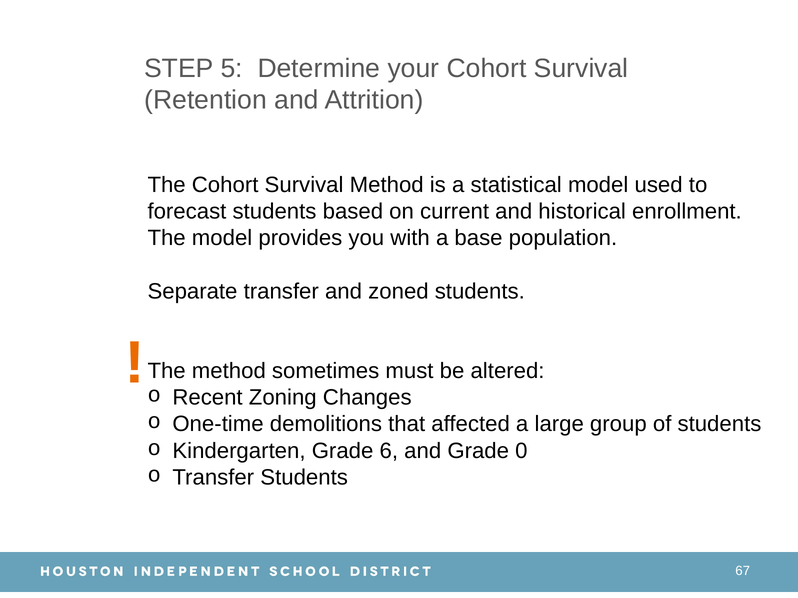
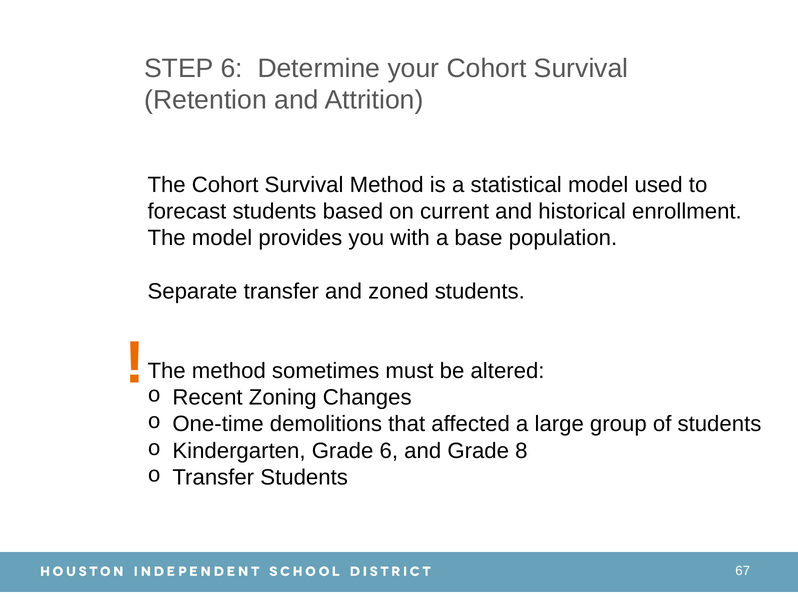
STEP 5: 5 -> 6 (232, 68)
0: 0 -> 8 (521, 451)
